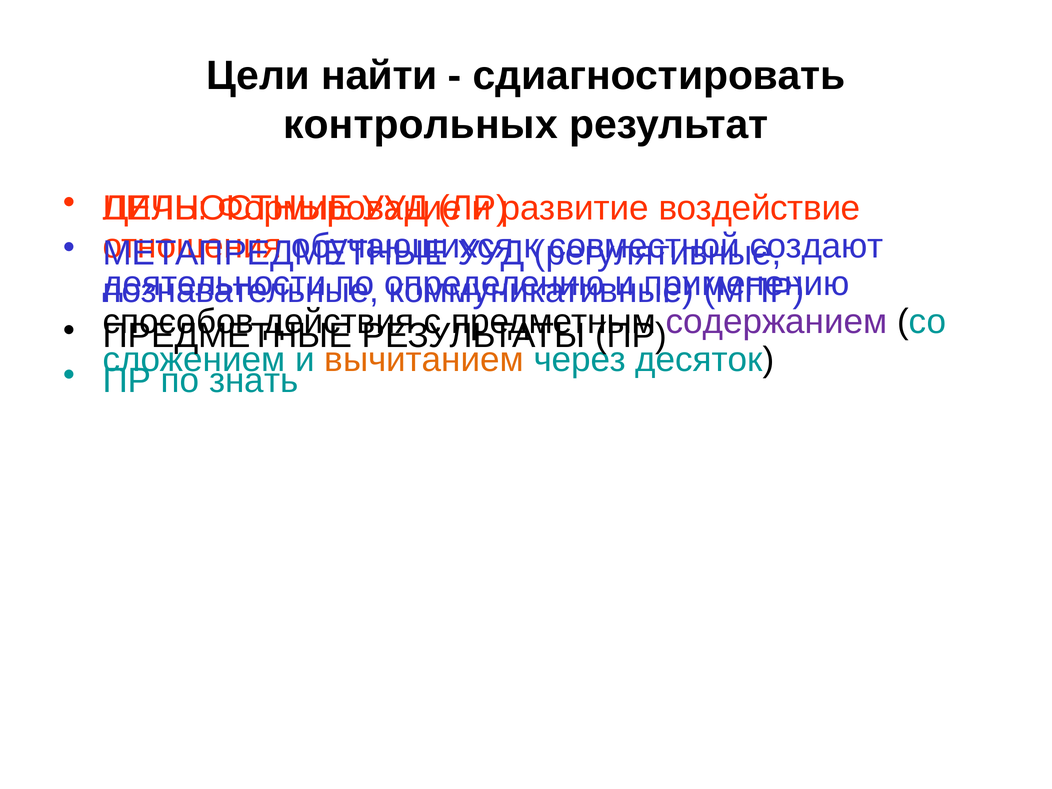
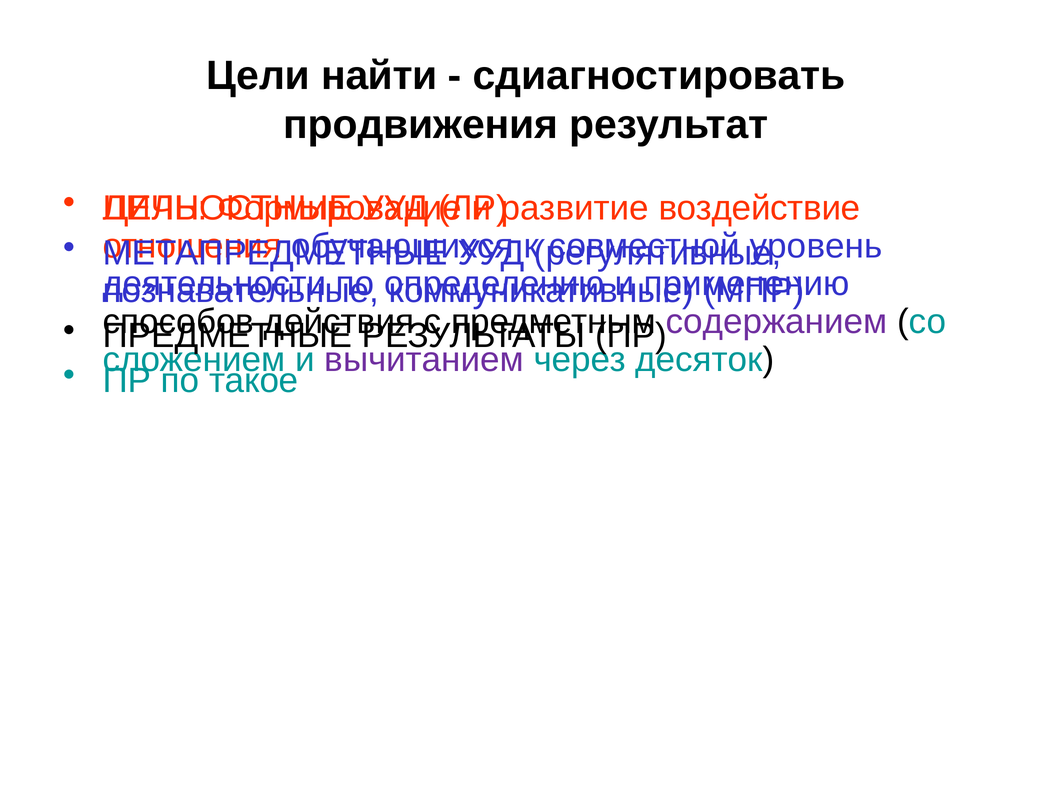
контрольных: контрольных -> продвижения (421, 125)
создают: создают -> уровень (816, 246)
вычитанием colour: orange -> purple (424, 360)
знать: знать -> такое (254, 381)
